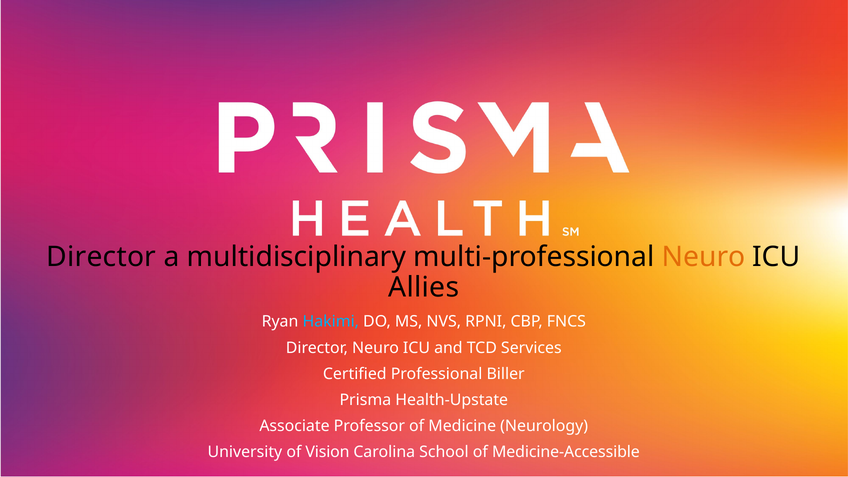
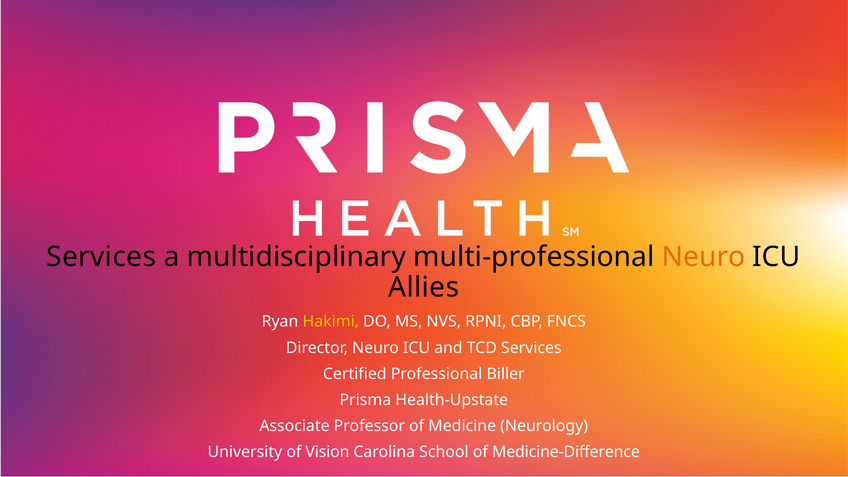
Director: Director -> Services (101, 257)
Hakimi colour: light blue -> yellow (331, 322)
Medicine-Accessible: Medicine-Accessible -> Medicine-Difference (566, 452)
